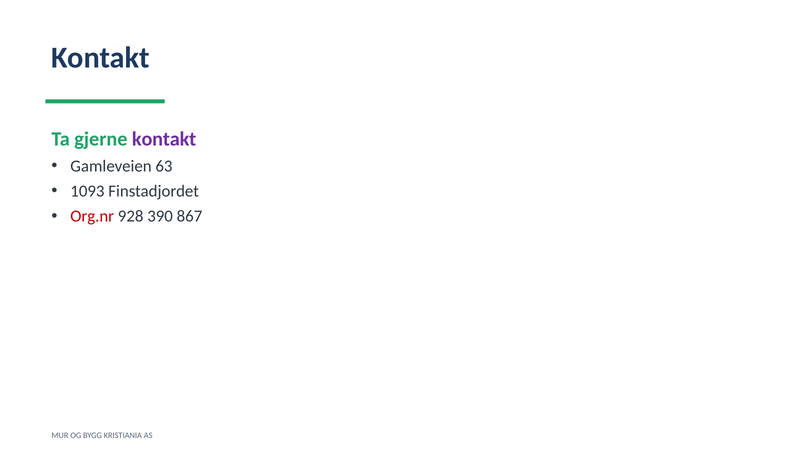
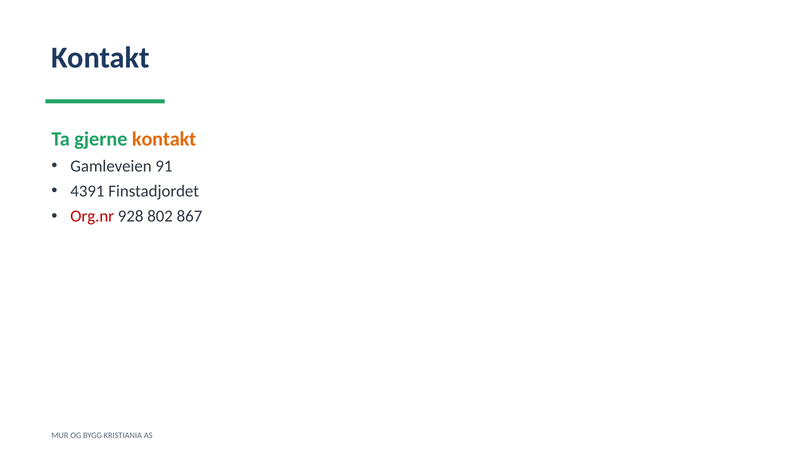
kontakt colour: purple -> orange (164, 139)
63: 63 -> 91 (164, 166)
1093: 1093 -> 4391 (87, 191)
390: 390 -> 802 (160, 217)
